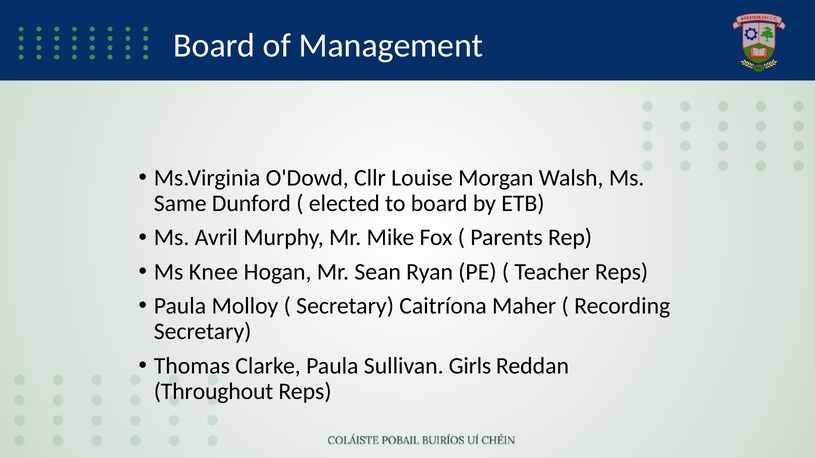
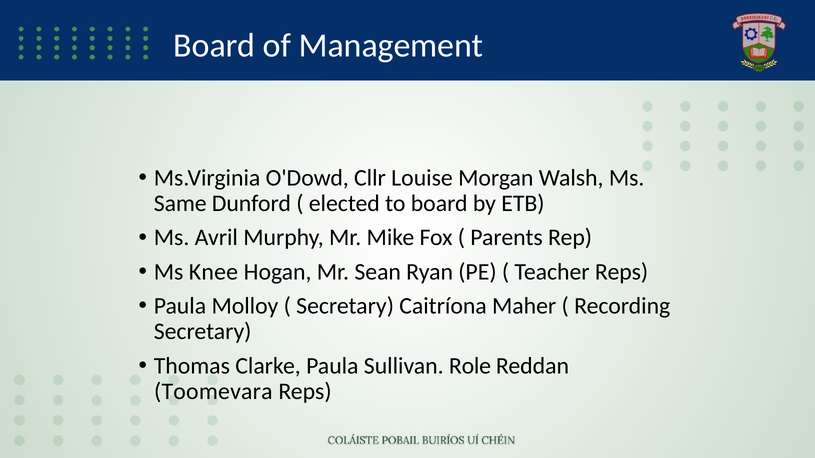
Girls: Girls -> Role (470, 366)
Throughout: Throughout -> Toomevara (213, 392)
